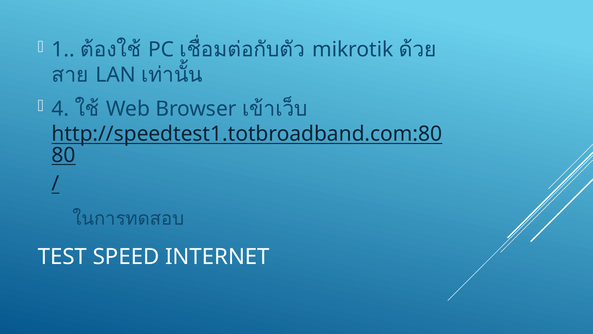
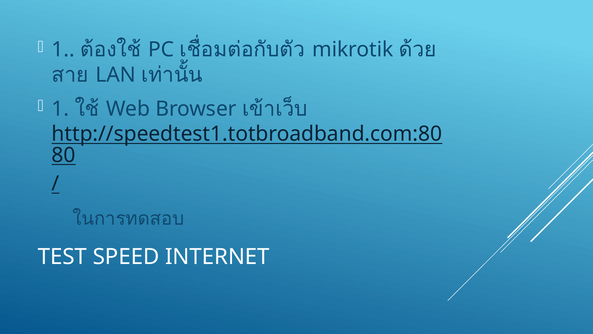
4: 4 -> 1 (60, 109)
